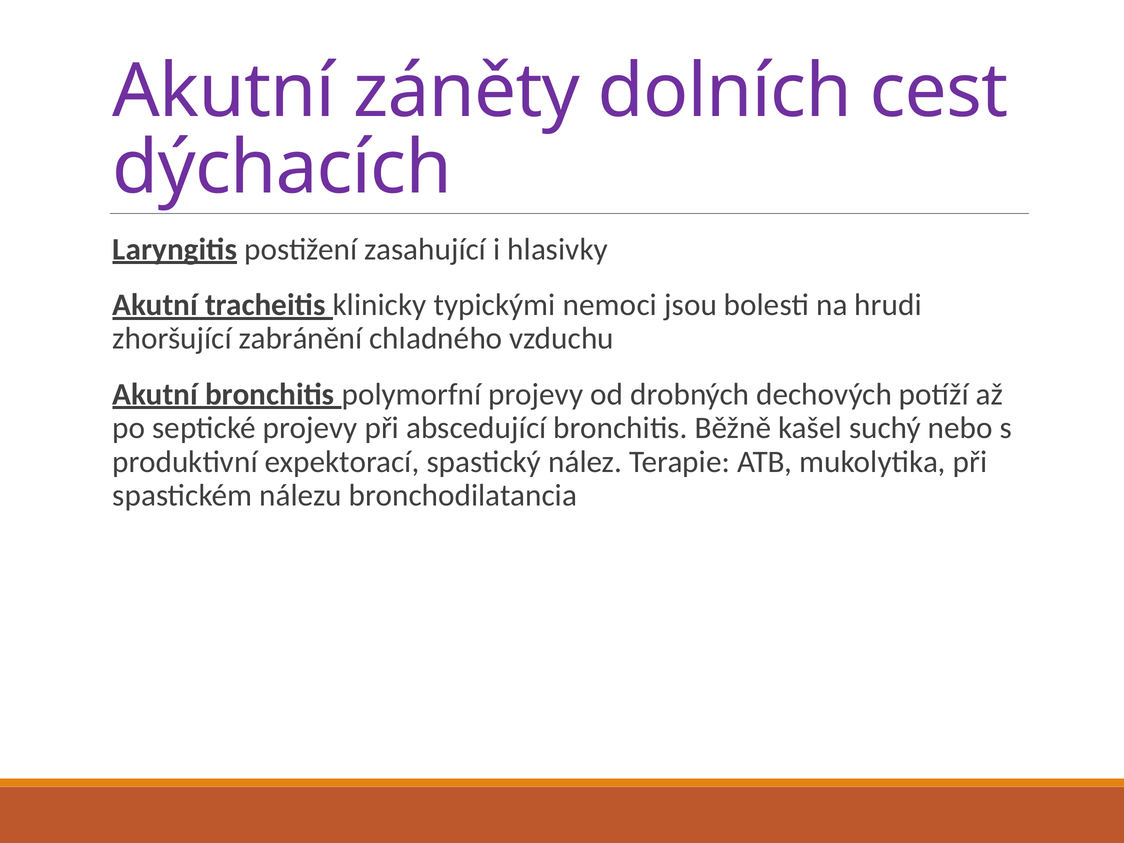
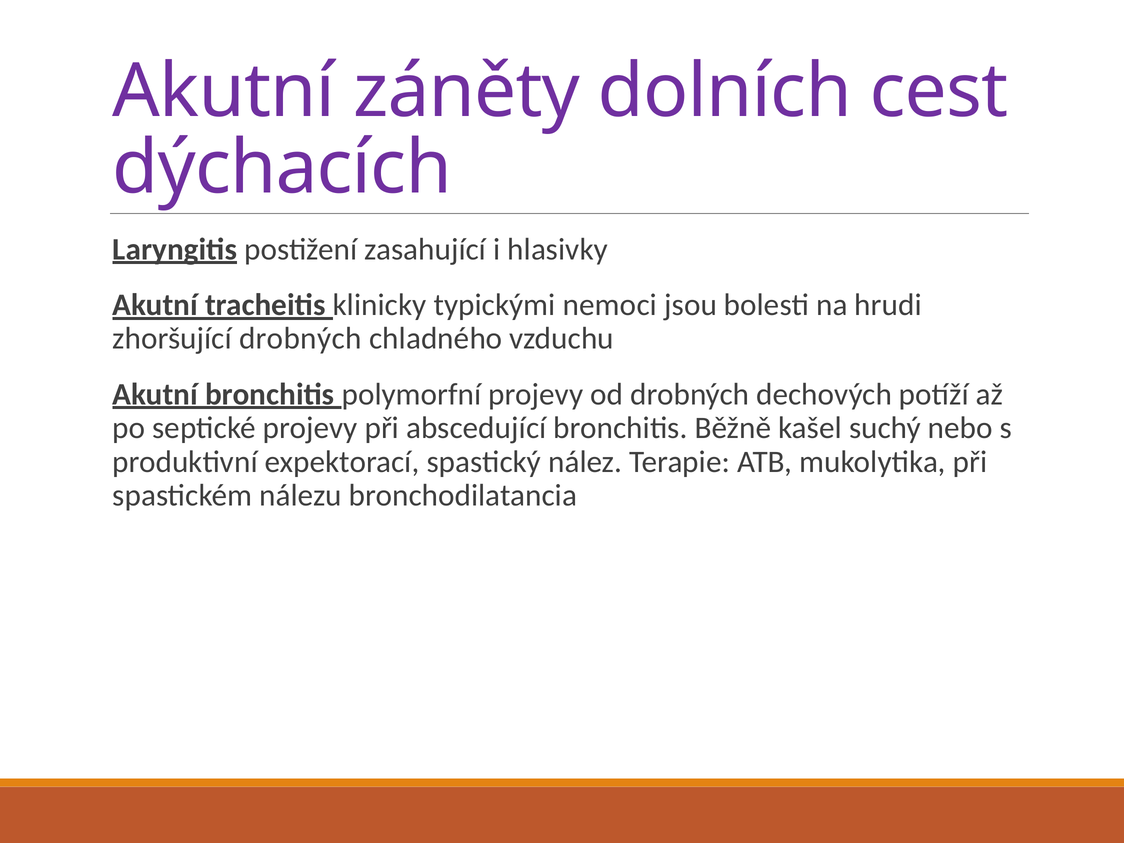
zhoršující zabránění: zabránění -> drobných (300, 339)
